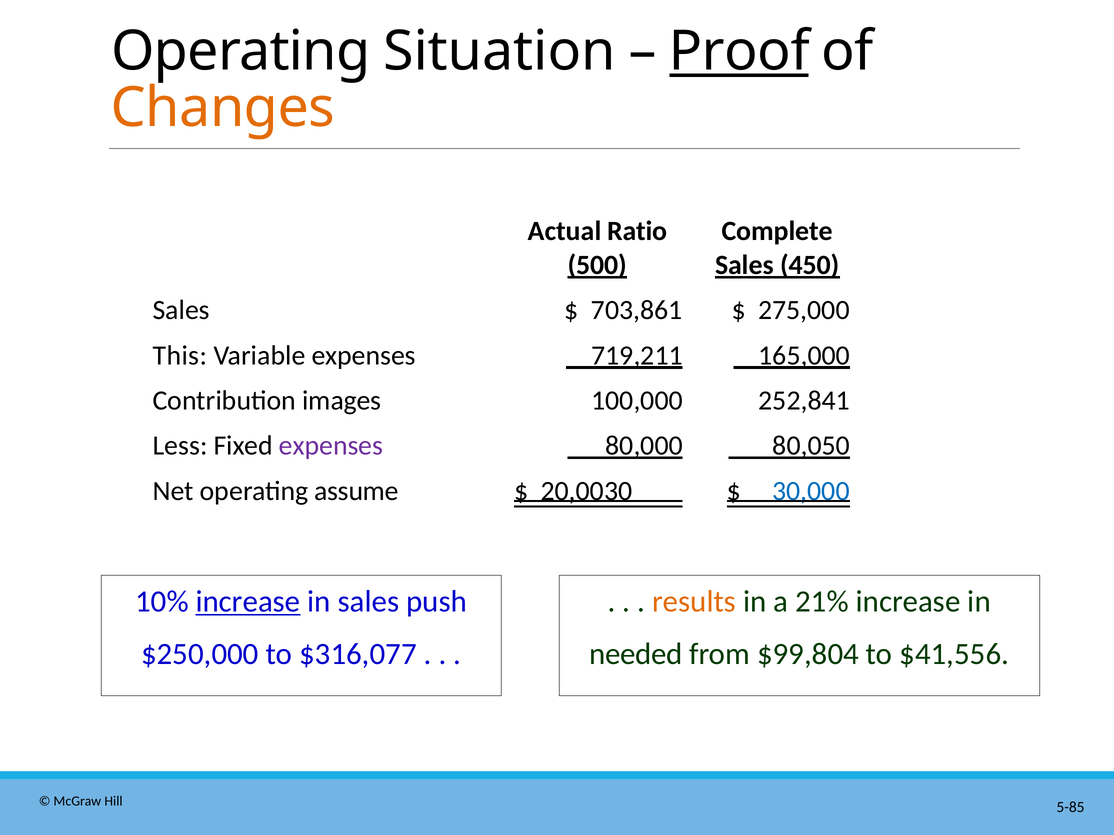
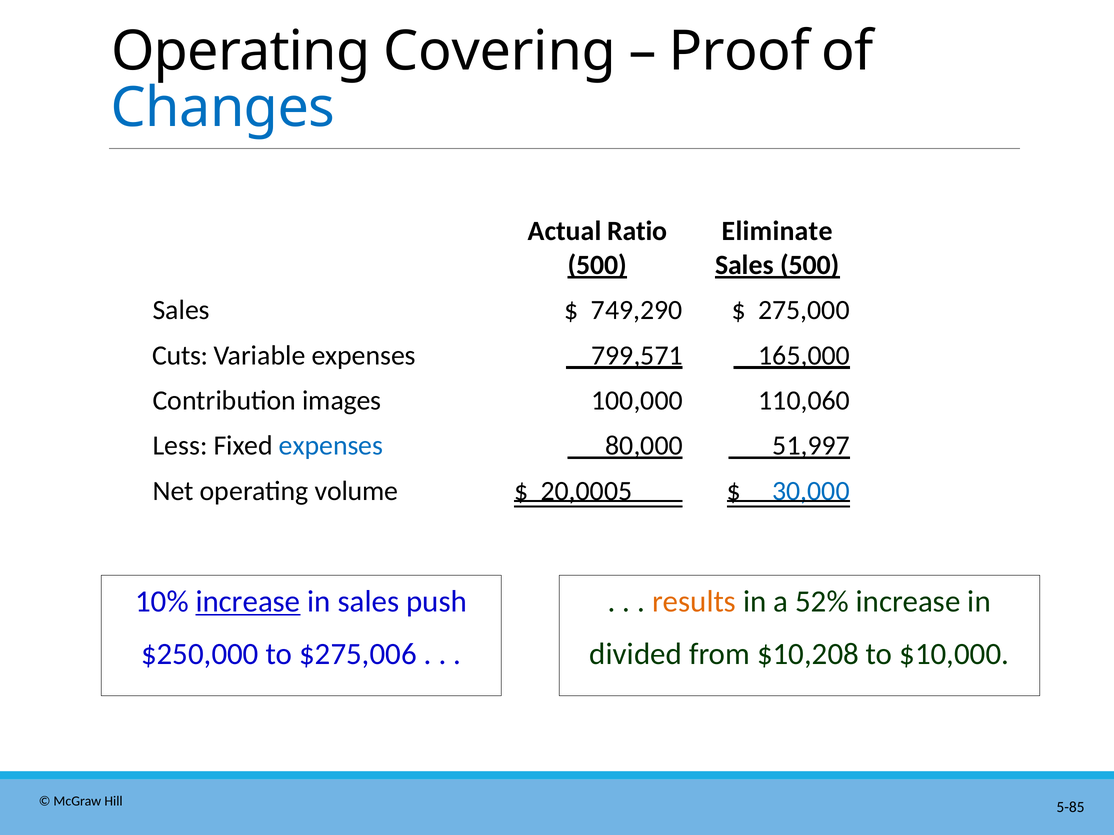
Situation: Situation -> Covering (500, 51)
Proof underline: present -> none (739, 51)
Changes colour: orange -> blue (223, 108)
Complete: Complete -> Eliminate (777, 231)
Sales 450: 450 -> 500 (810, 265)
703,861: 703,861 -> 749,290 (637, 310)
This: This -> Cuts (180, 356)
719,211: 719,211 -> 799,571 (637, 356)
252,841: 252,841 -> 110,060 (804, 401)
expenses colour: purple -> blue (331, 446)
80,050: 80,050 -> 51,997 (811, 446)
assume: assume -> volume (356, 491)
20,0030: 20,0030 -> 20,0005 (586, 491)
21%: 21% -> 52% (822, 602)
$316,077: $316,077 -> $275,006 (358, 654)
needed: needed -> divided (636, 654)
$99,804: $99,804 -> $10,208 (808, 654)
$41,556: $41,556 -> $10,000 (954, 654)
